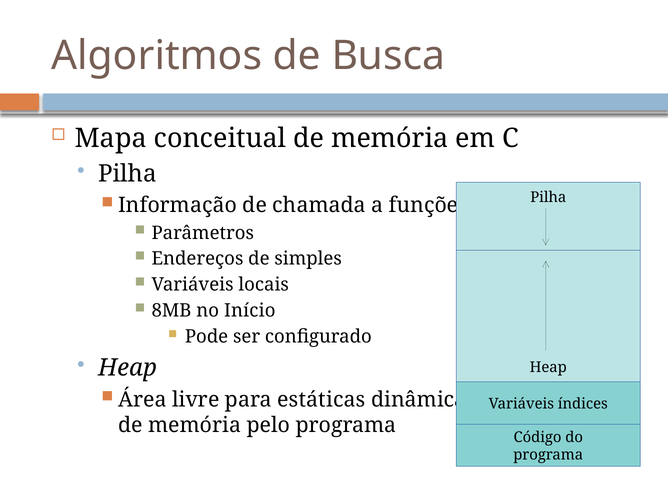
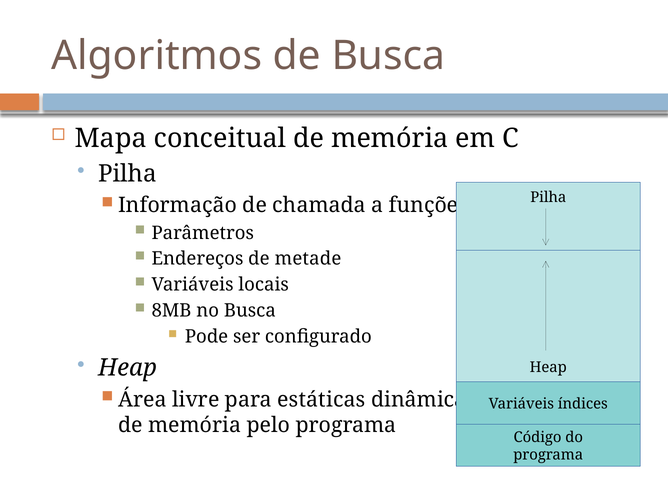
simples: simples -> metade (308, 259)
no Início: Início -> Busca (250, 311)
